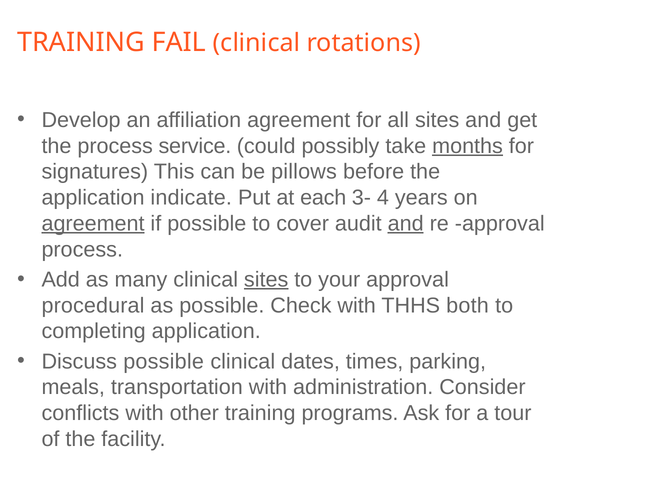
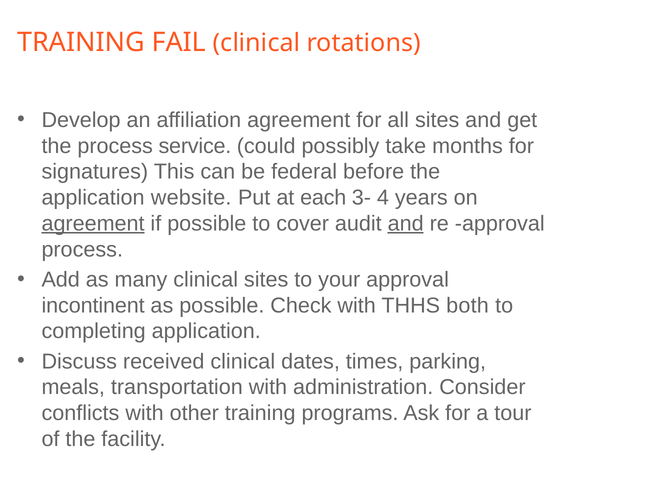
months underline: present -> none (468, 146)
pillows: pillows -> federal (304, 172)
indicate: indicate -> website (191, 198)
sites underline: present -> none (266, 280)
procedural: procedural -> incontinent (93, 306)
Discuss possible: possible -> received (164, 362)
